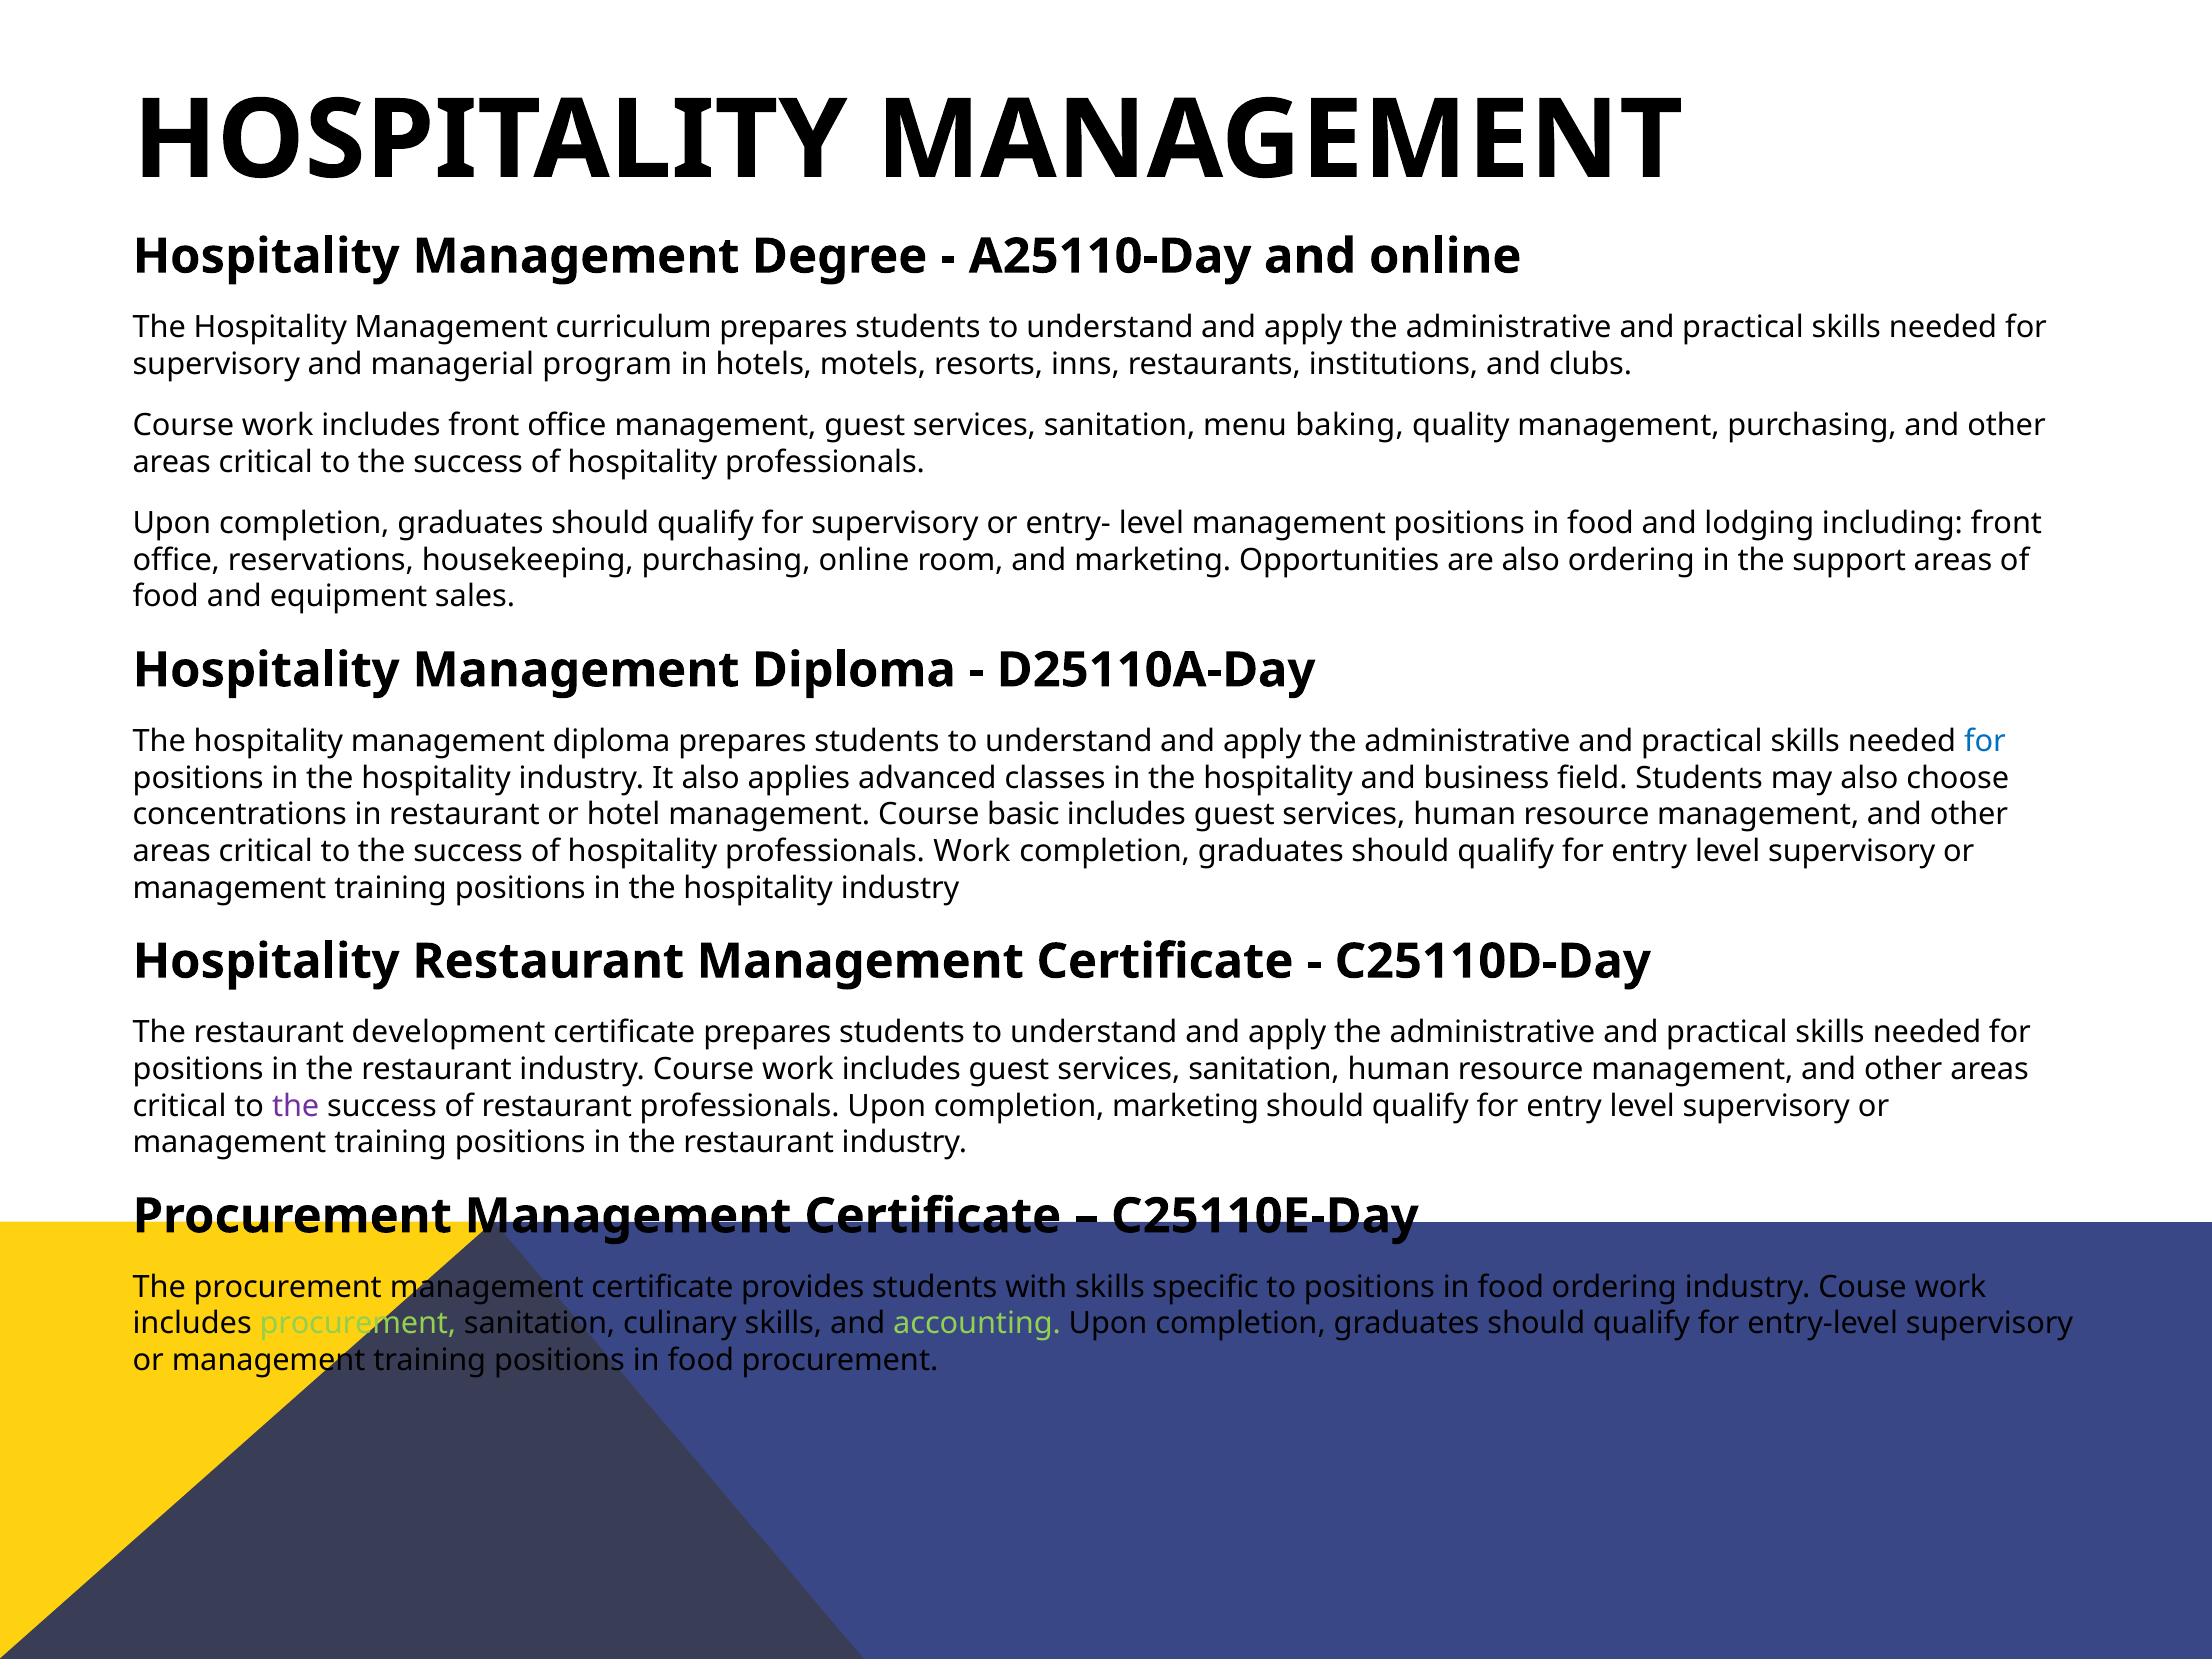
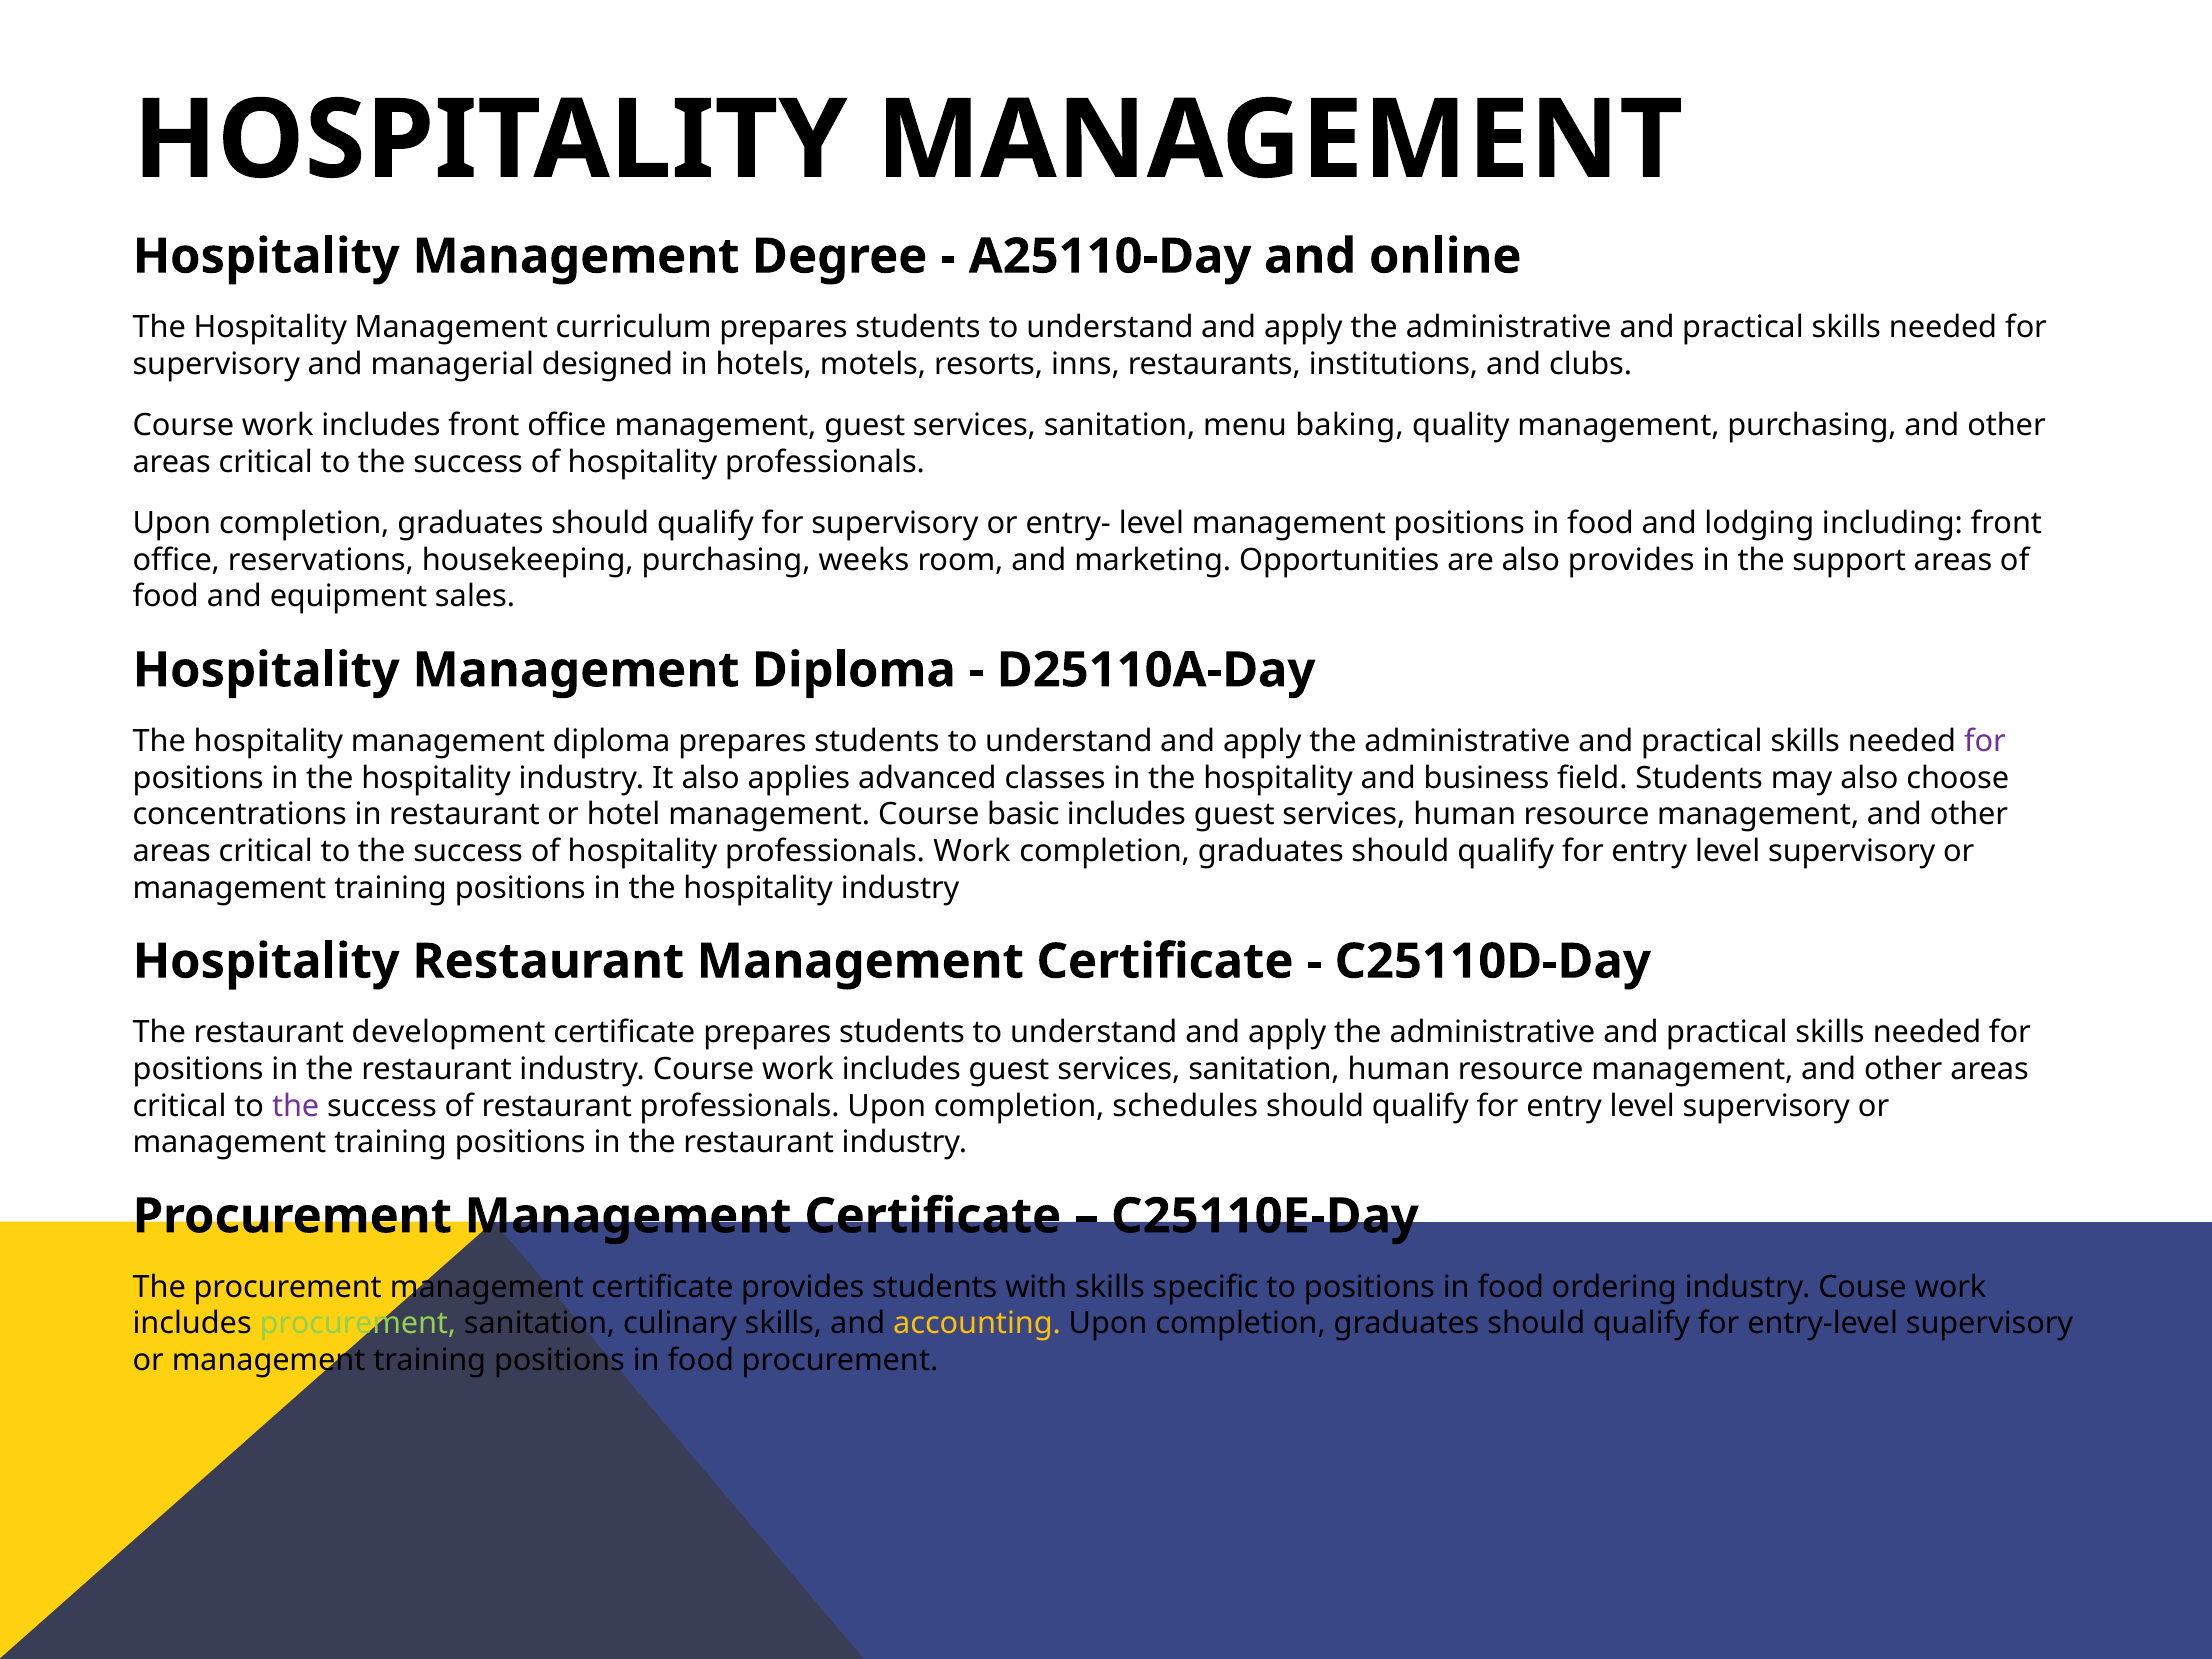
program: program -> designed (608, 364)
purchasing online: online -> weeks (864, 560)
also ordering: ordering -> provides (1631, 560)
for colour: blue -> purple (1985, 741)
completion marketing: marketing -> schedules (1185, 1106)
accounting colour: light green -> yellow (977, 1324)
